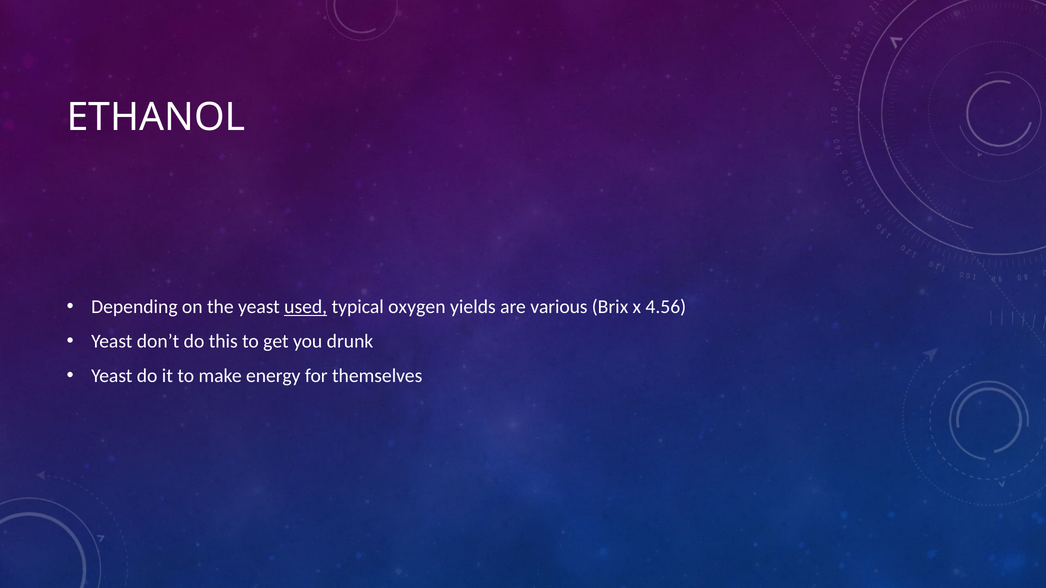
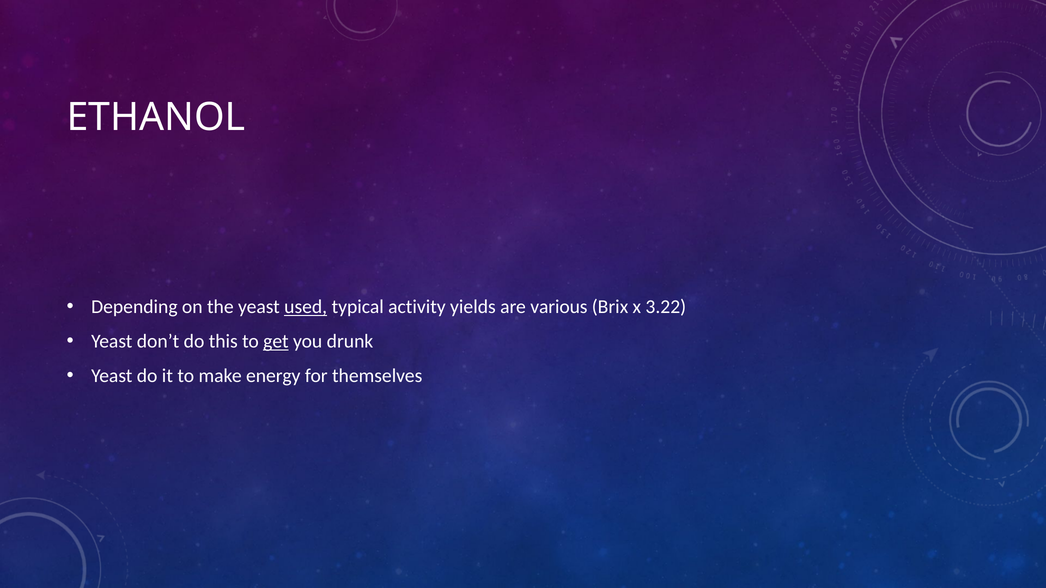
oxygen: oxygen -> activity (417, 307)
4.56: 4.56 -> 3.22 (666, 307)
get underline: none -> present (276, 342)
